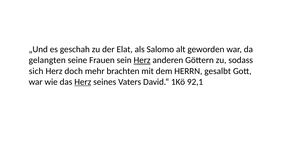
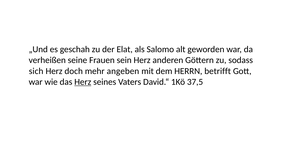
gelangten: gelangten -> verheißen (47, 60)
Herz underline: present -> none (142, 60)
brachten: brachten -> angeben (123, 71)
gesalbt: gesalbt -> betrifft (218, 71)
92,1: 92,1 -> 37,5 (195, 82)
